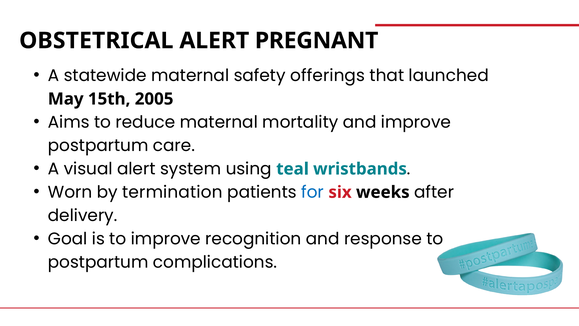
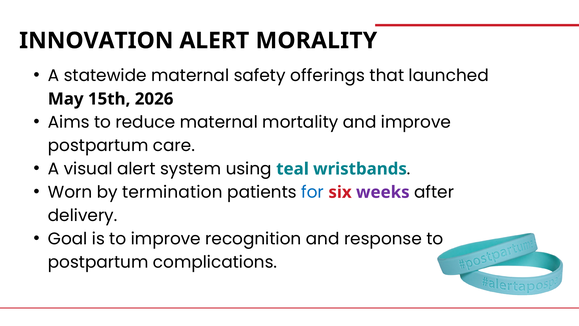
OBSTETRICAL: OBSTETRICAL -> INNOVATION (96, 41)
PREGNANT: PREGNANT -> MORALITY (316, 41)
2005: 2005 -> 2026 (154, 99)
weeks colour: black -> purple (383, 192)
